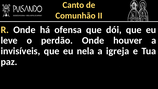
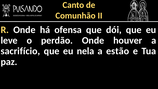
invisíveis: invisíveis -> sacrifício (20, 51)
igreja: igreja -> estão (118, 51)
